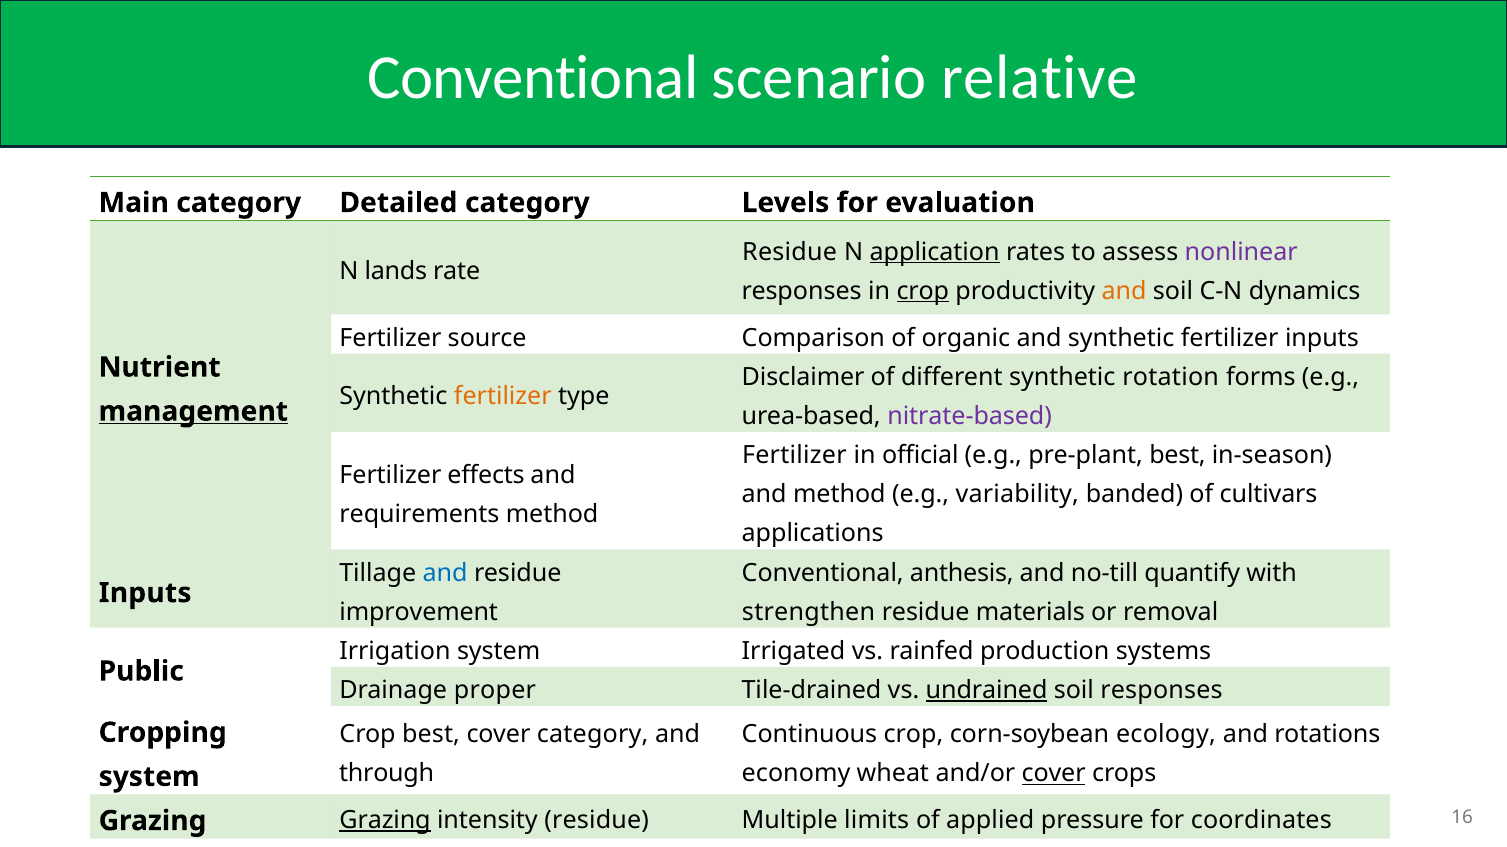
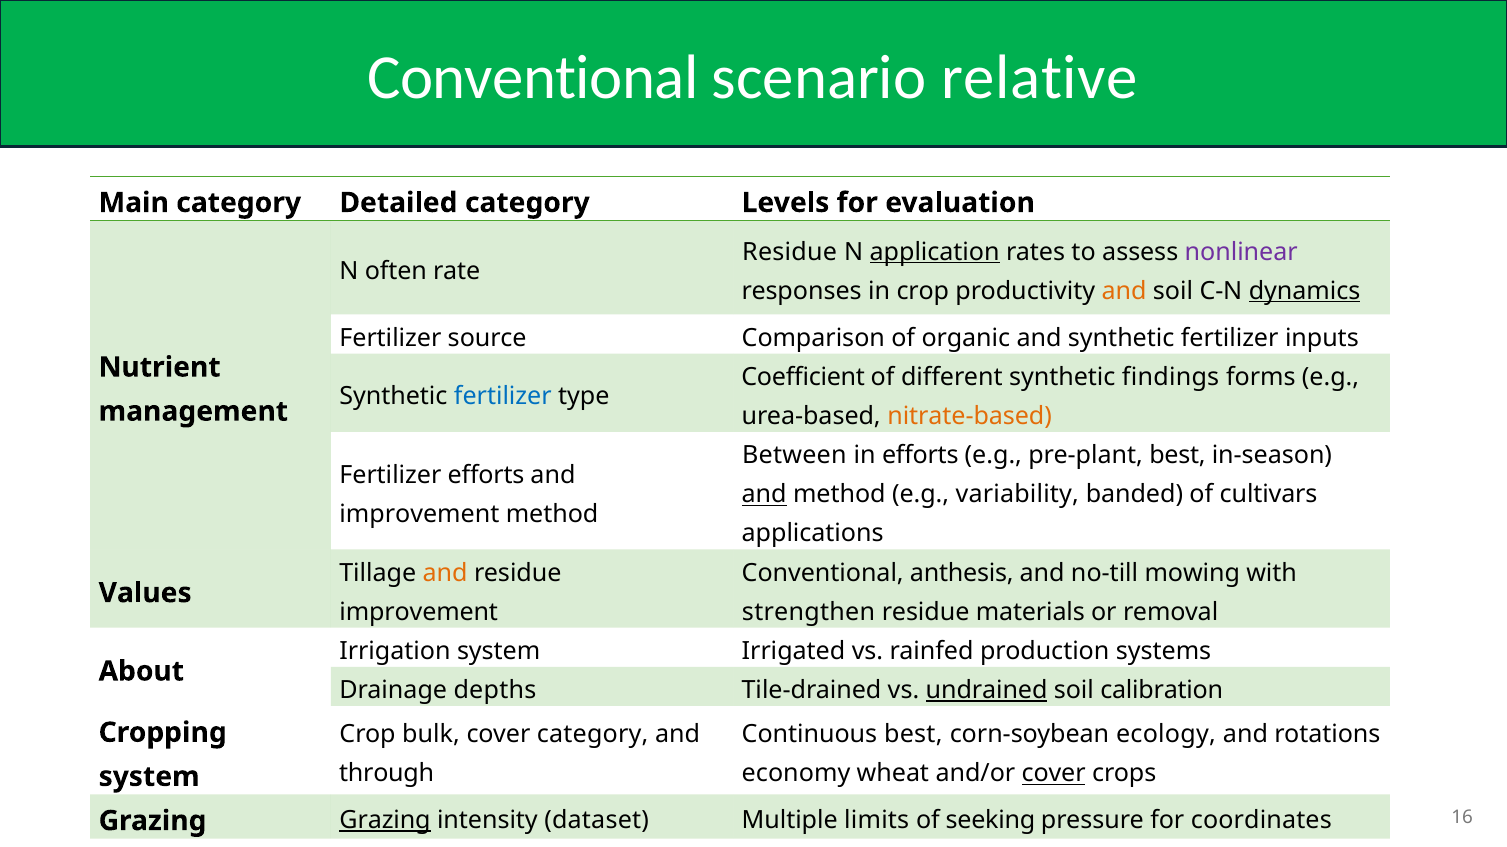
lands: lands -> often (396, 272)
crop underline: present -> none (923, 291)
dynamics underline: none -> present (1305, 291)
Disclaimer: Disclaimer -> Coefficient (803, 377)
rotation: rotation -> findings (1171, 377)
fertilizer colour: orange -> blue (503, 397)
management underline: present -> none (193, 412)
nitrate-based colour: purple -> orange (970, 417)
Fertilizer: Fertilizer -> Between (794, 456)
in official: official -> efforts (920, 456)
Fertilizer effects: effects -> efforts (486, 475)
and underline: none -> present (764, 495)
requirements: requirements -> improvement (419, 515)
and colour: blue -> orange (445, 573)
quantify: quantify -> mowing (1192, 573)
Inputs: Inputs -> Values (145, 593)
Public: Public -> About (141, 672)
proper: proper -> depths (495, 691)
soil responses: responses -> calibration (1162, 691)
Crop best: best -> bulk (431, 735)
Continuous crop: crop -> best (913, 735)
intensity residue: residue -> dataset (597, 821)
applied: applied -> seeking (990, 821)
